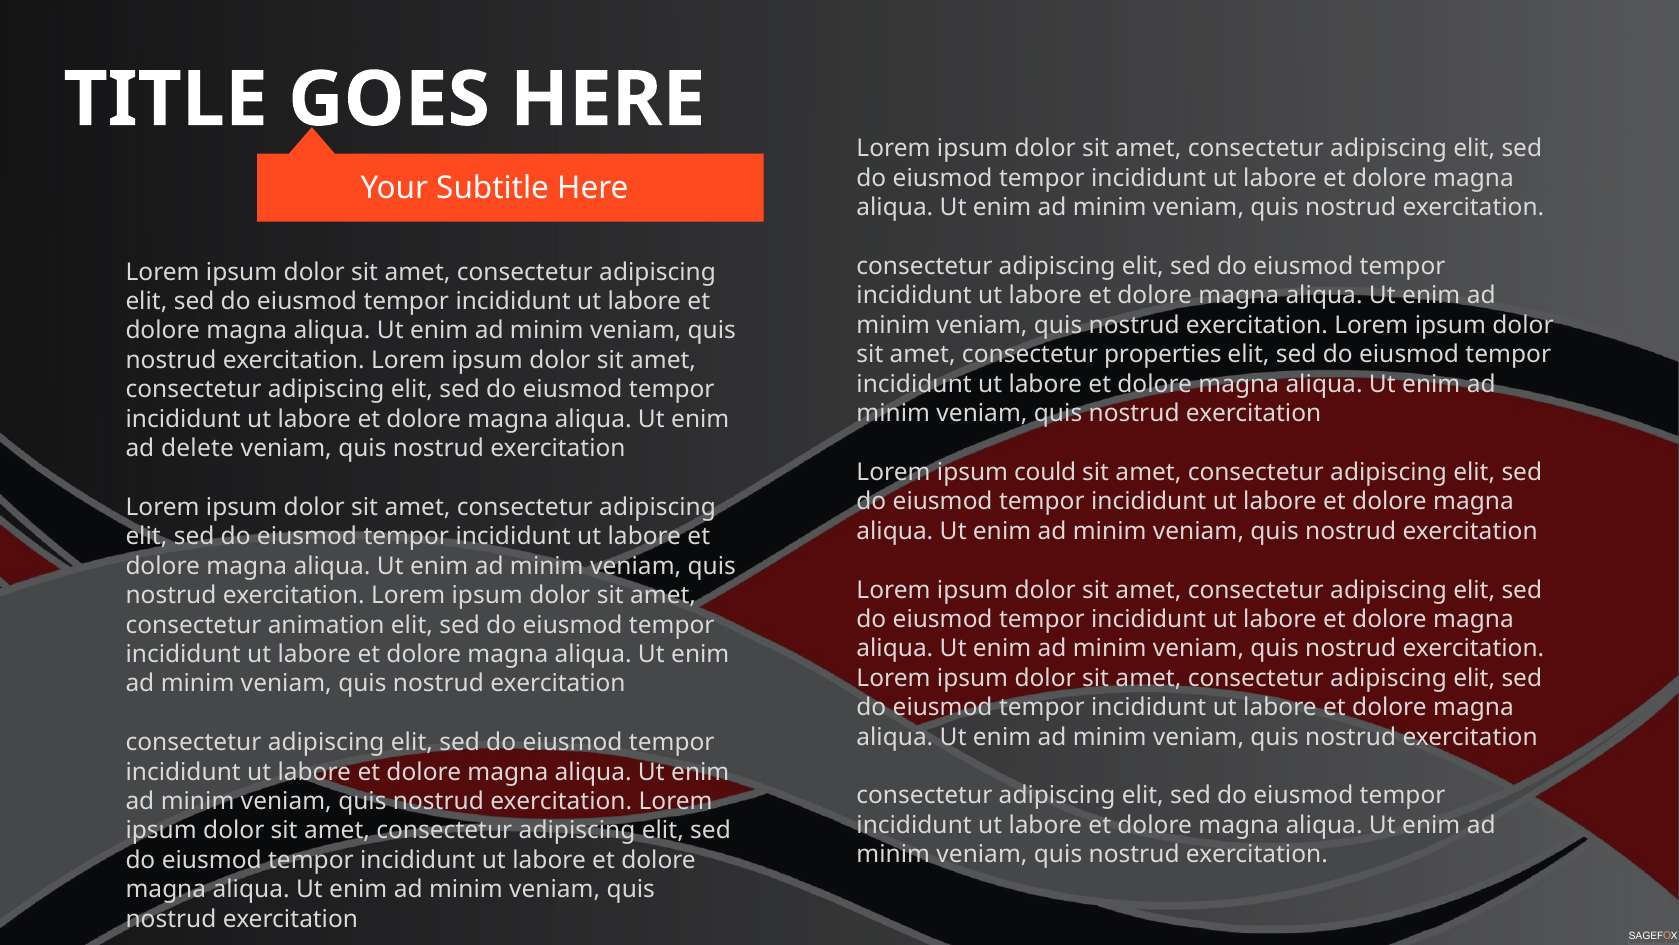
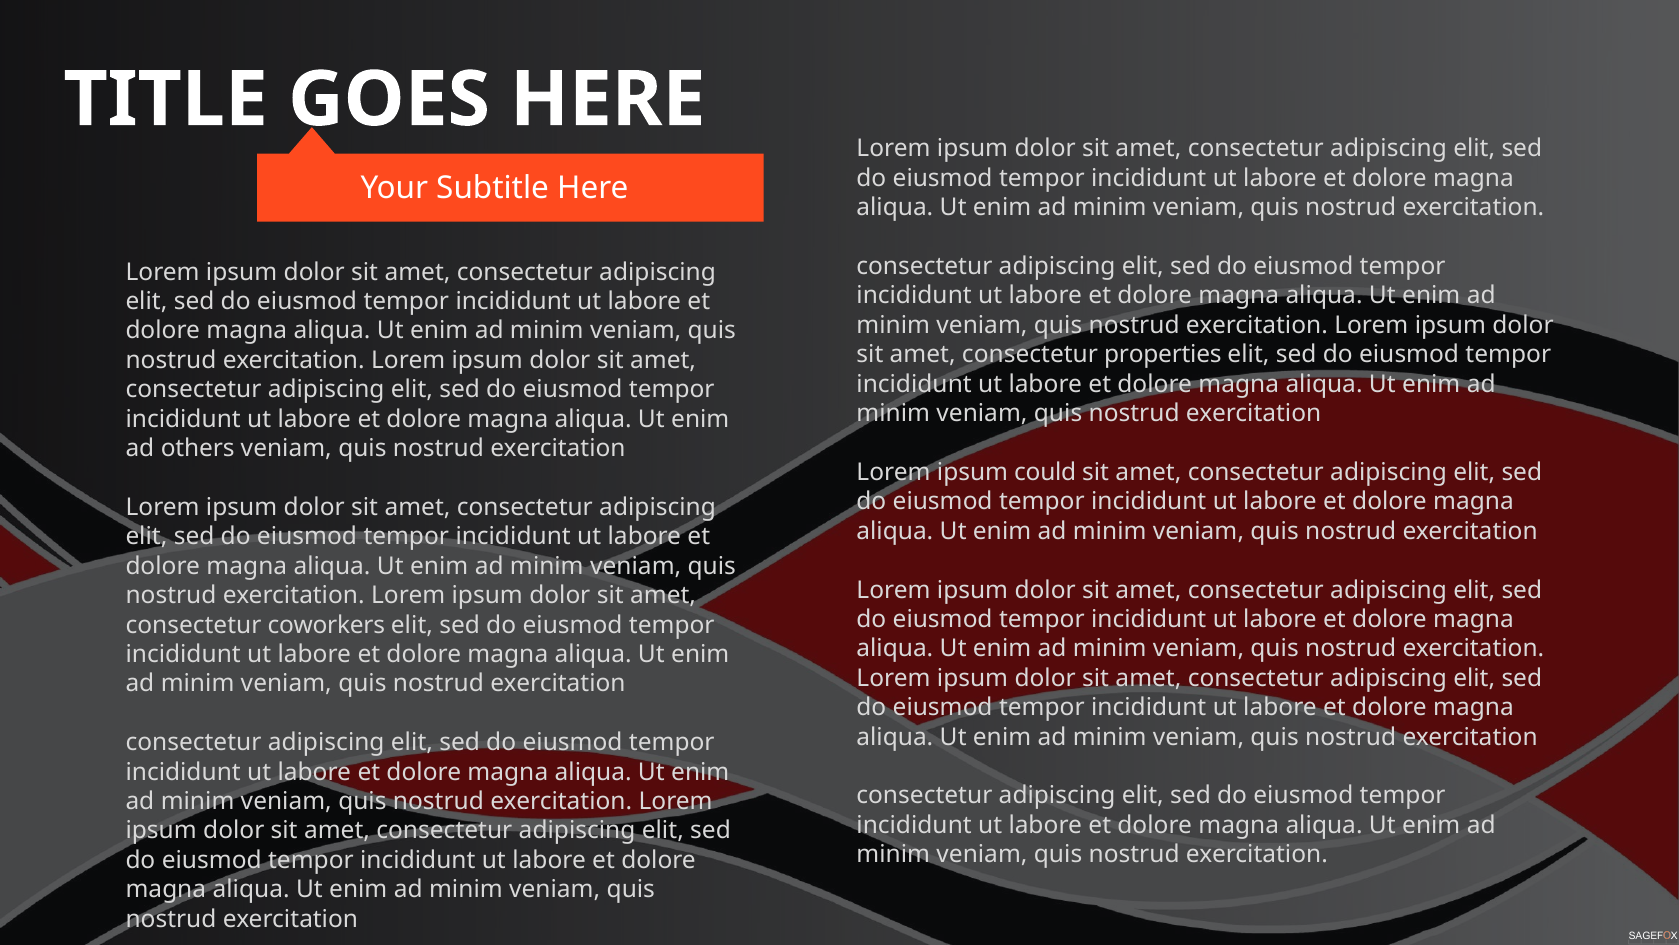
delete: delete -> others (198, 448)
animation: animation -> coworkers (326, 625)
